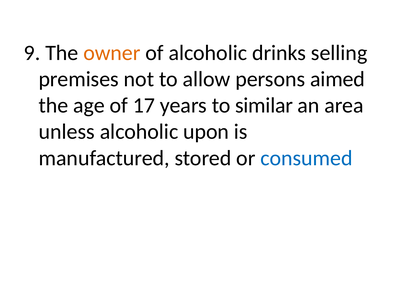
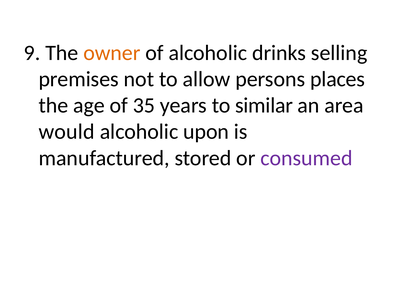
aimed: aimed -> places (338, 79)
17: 17 -> 35 (144, 106)
unless: unless -> would (67, 132)
consumed colour: blue -> purple (306, 158)
